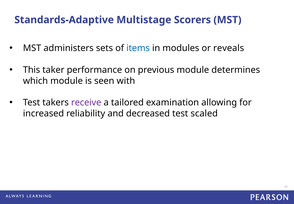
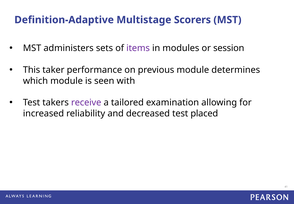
Standards-Adaptive: Standards-Adaptive -> Definition-Adaptive (64, 20)
items colour: blue -> purple (138, 48)
reveals: reveals -> session (229, 48)
scaled: scaled -> placed (204, 113)
